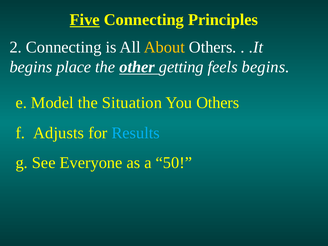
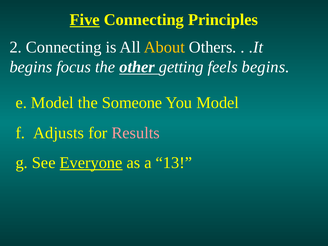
place: place -> focus (74, 67)
Situation: Situation -> Someone (132, 103)
You Others: Others -> Model (218, 103)
Results colour: light blue -> pink (136, 133)
Everyone underline: none -> present (91, 163)
50: 50 -> 13 (174, 163)
